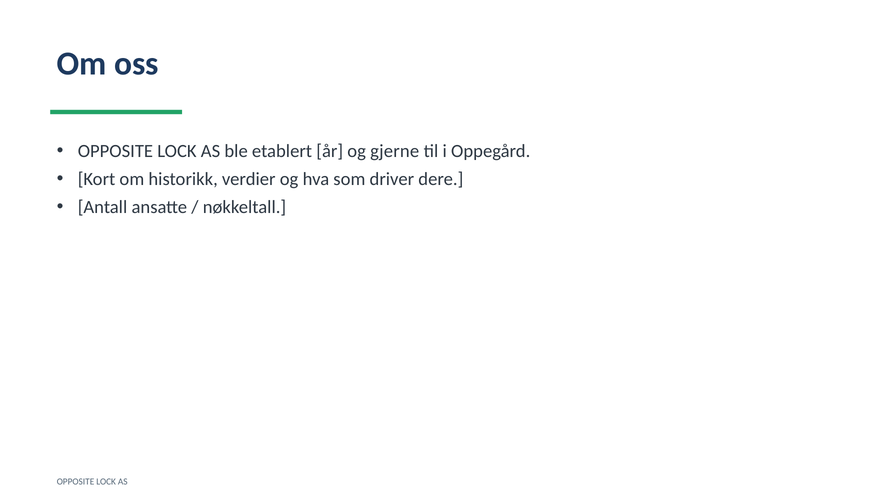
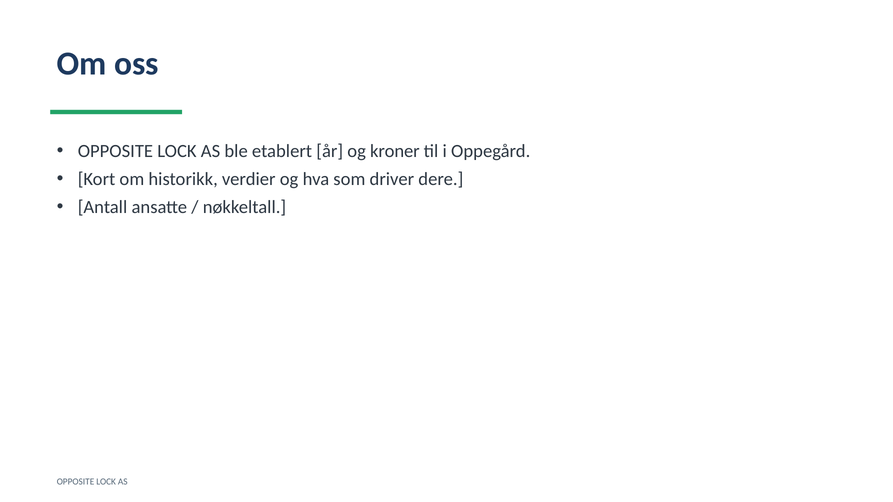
gjerne: gjerne -> kroner (395, 151)
